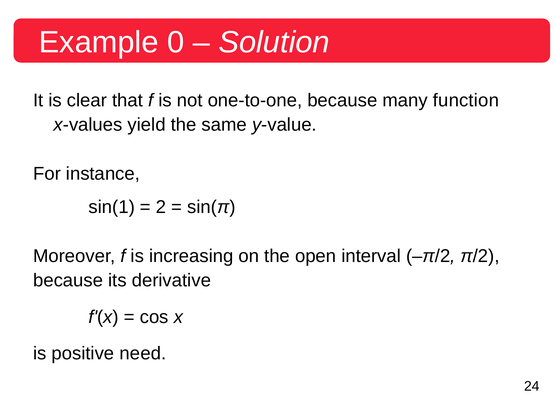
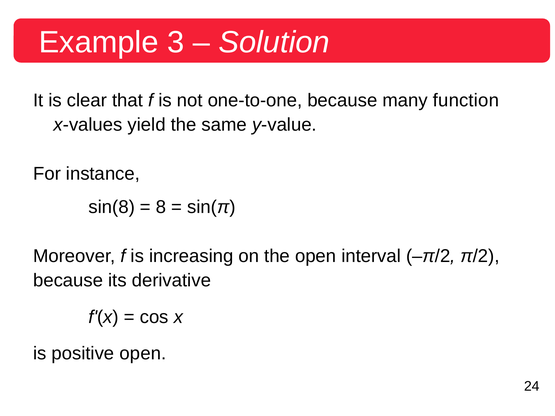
0: 0 -> 3 (176, 42)
sin(1: sin(1 -> sin(8 (112, 207)
2: 2 -> 8 (161, 207)
positive need: need -> open (143, 354)
